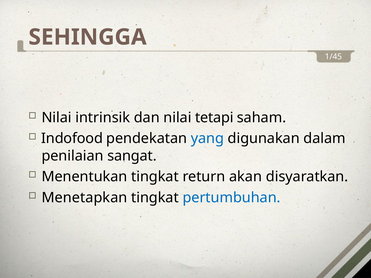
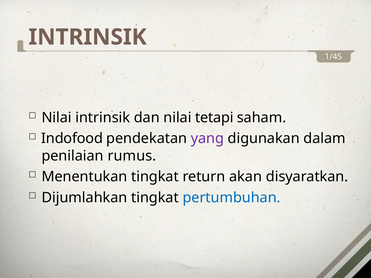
SEHINGGA: SEHINGGA -> INTRINSIK (88, 37)
yang colour: blue -> purple (207, 139)
sangat: sangat -> rumus (132, 156)
Menetapkan: Menetapkan -> Dijumlahkan (84, 198)
